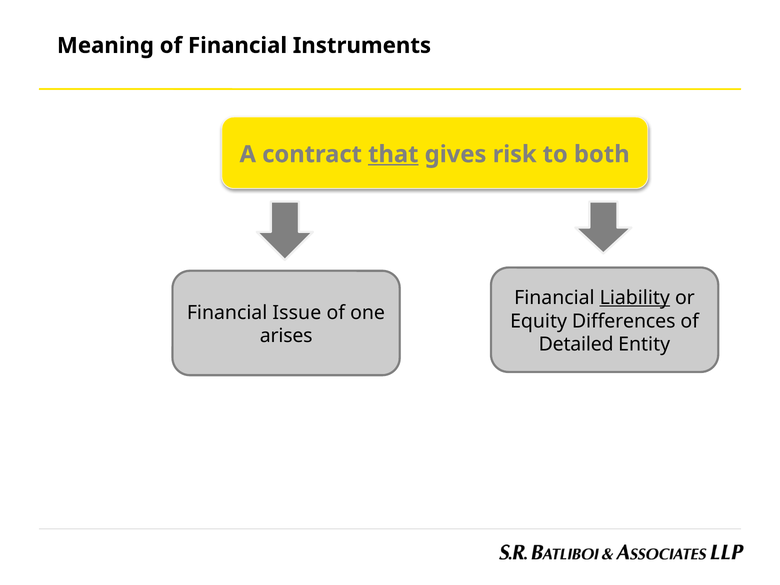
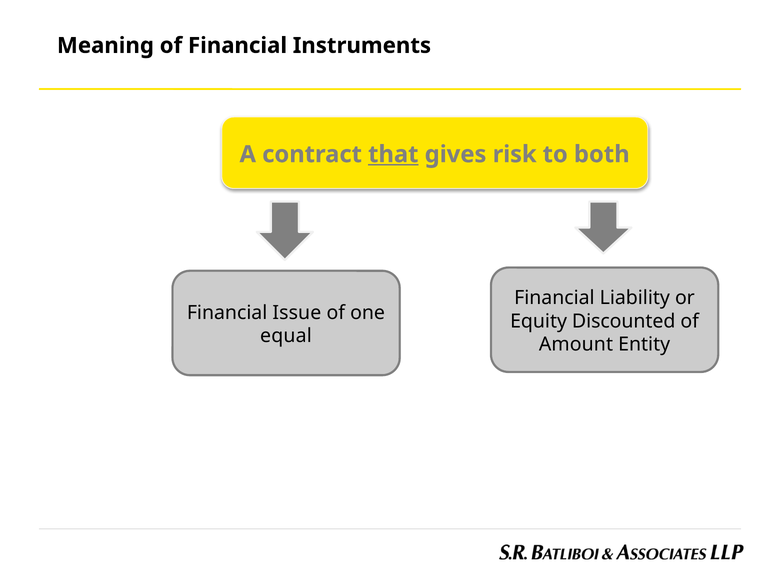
Liability underline: present -> none (635, 298)
Differences: Differences -> Discounted (624, 321)
arises: arises -> equal (286, 336)
Detailed: Detailed -> Amount (576, 345)
